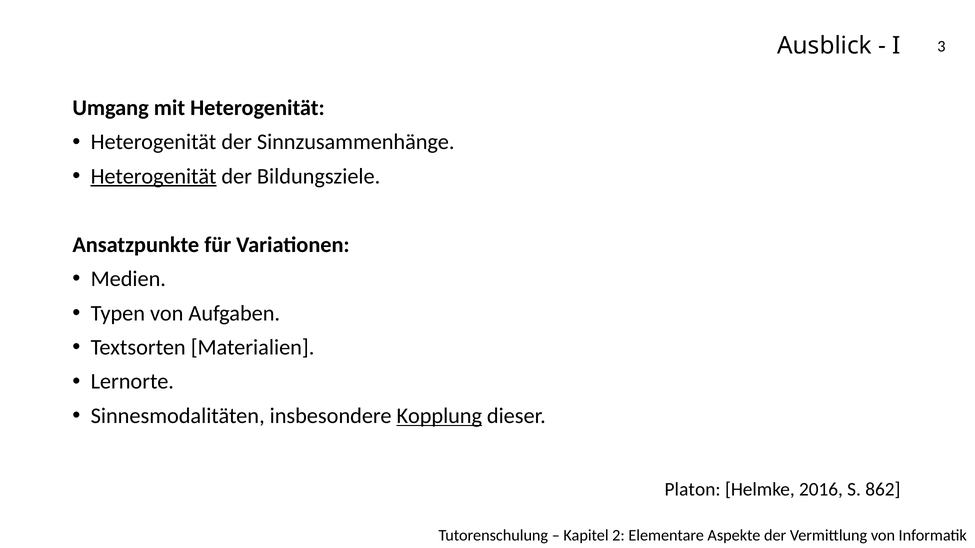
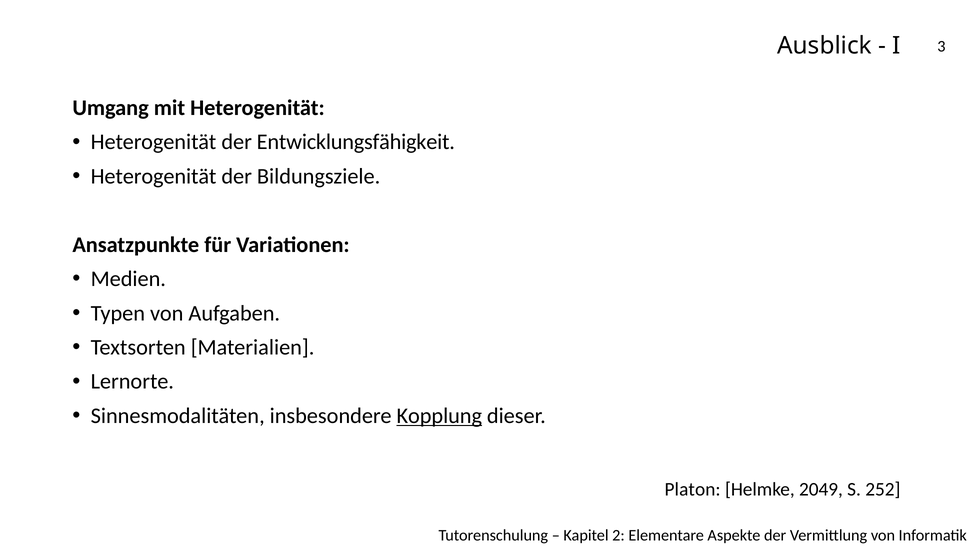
Sinnzusammenhänge: Sinnzusammenhänge -> Entwicklungsfähigkeit (356, 142)
Heterogenität underline: present -> none (154, 176)
2016: 2016 -> 2049 (821, 490)
862: 862 -> 252 (883, 490)
